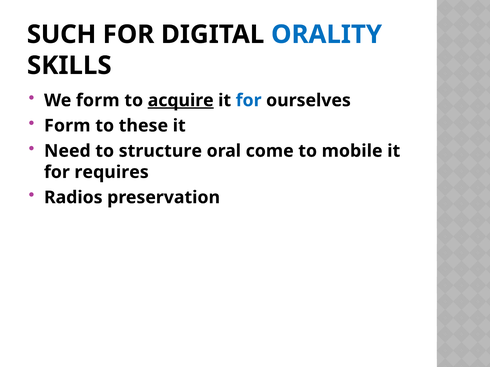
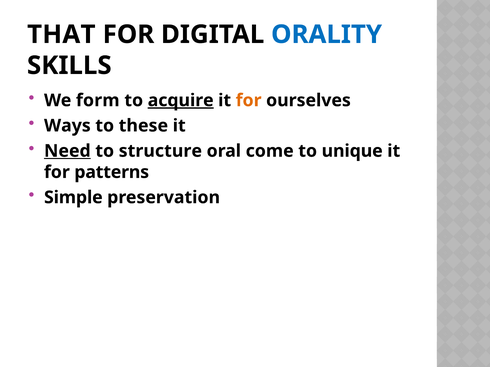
SUCH: SUCH -> THAT (61, 34)
for colour: blue -> orange (249, 101)
Form: Form -> Ways (67, 126)
Need underline: none -> present (67, 151)
mobile: mobile -> unique (352, 151)
requires: requires -> patterns (112, 172)
Radios: Radios -> Simple (73, 198)
